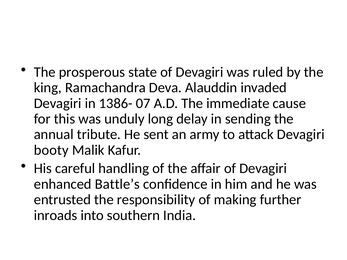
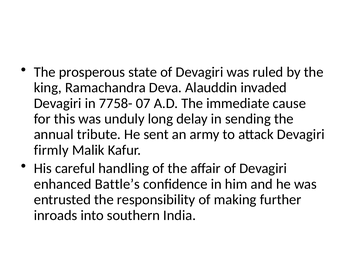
1386-: 1386- -> 7758- (116, 103)
booty: booty -> firmly (51, 150)
